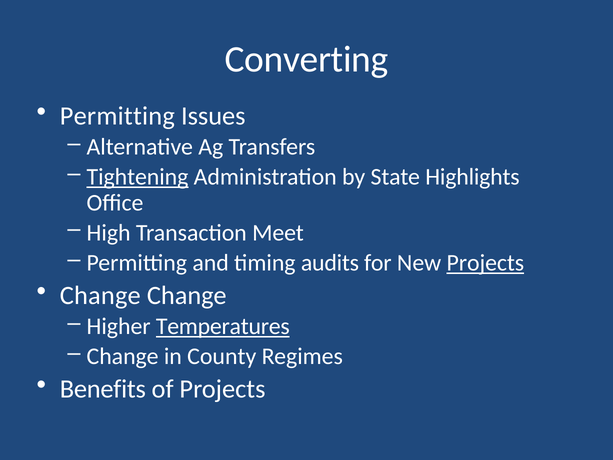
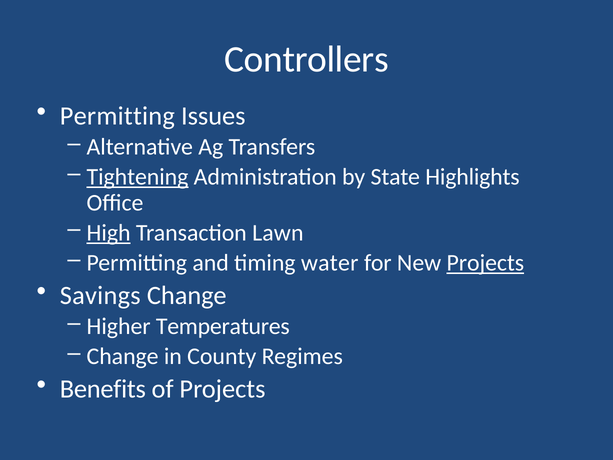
Converting: Converting -> Controllers (307, 59)
High underline: none -> present (109, 233)
Meet: Meet -> Lawn (278, 233)
audits: audits -> water (330, 263)
Change: Change -> Savings (100, 295)
Temperatures underline: present -> none (223, 326)
